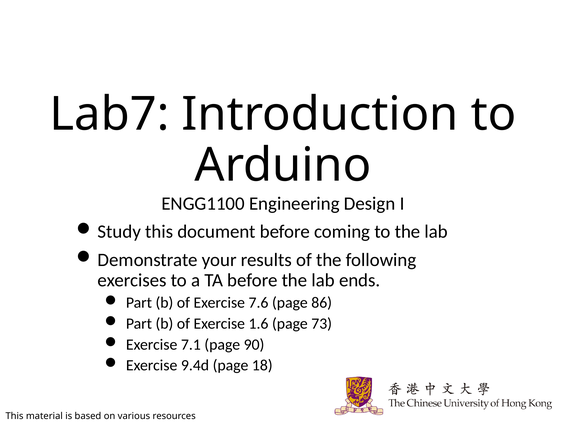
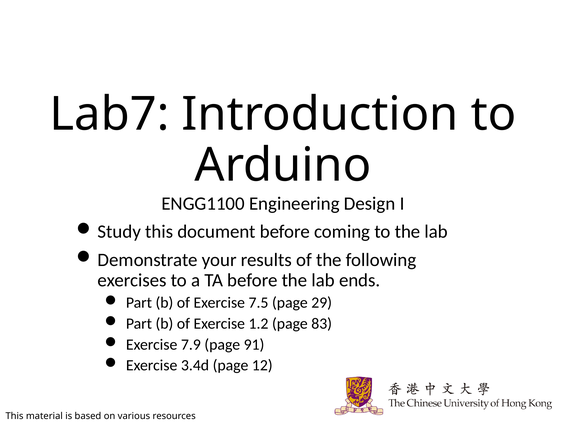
7.6: 7.6 -> 7.5 (259, 303)
86: 86 -> 29 (322, 303)
1.6: 1.6 -> 1.2 (259, 324)
73: 73 -> 83 (322, 324)
7.1: 7.1 -> 7.9 (191, 345)
90: 90 -> 91 (254, 345)
9.4d: 9.4d -> 3.4d (195, 366)
18: 18 -> 12 (262, 366)
